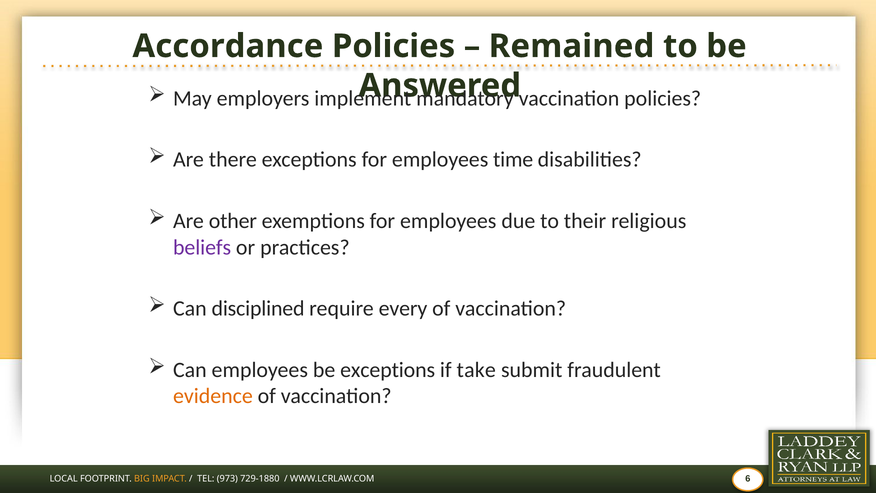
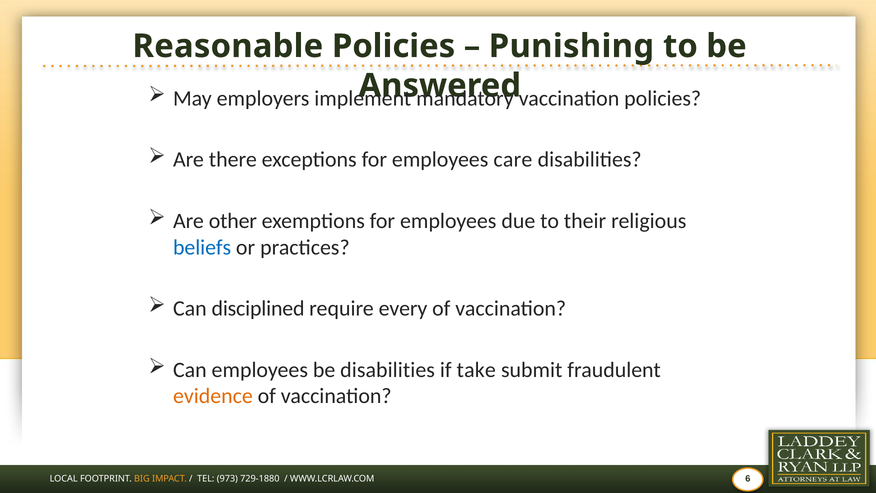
Accordance: Accordance -> Reasonable (228, 46)
Remained: Remained -> Punishing (571, 46)
time: time -> care (513, 160)
beliefs colour: purple -> blue (202, 247)
be exceptions: exceptions -> disabilities (388, 370)
